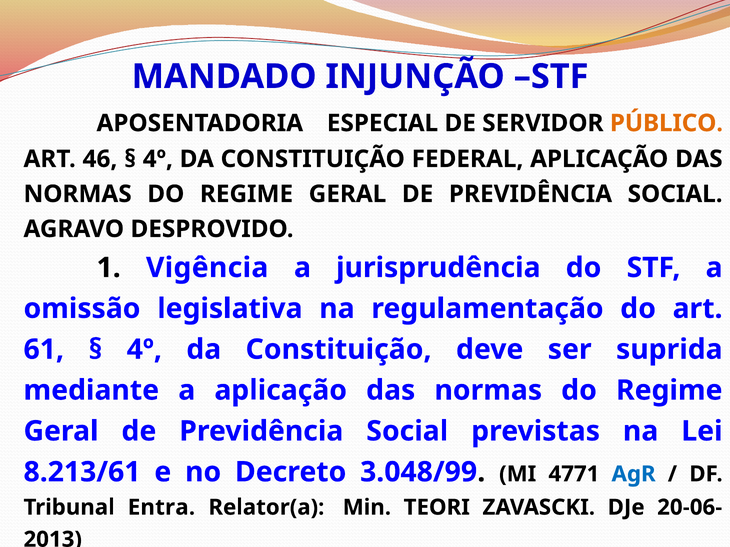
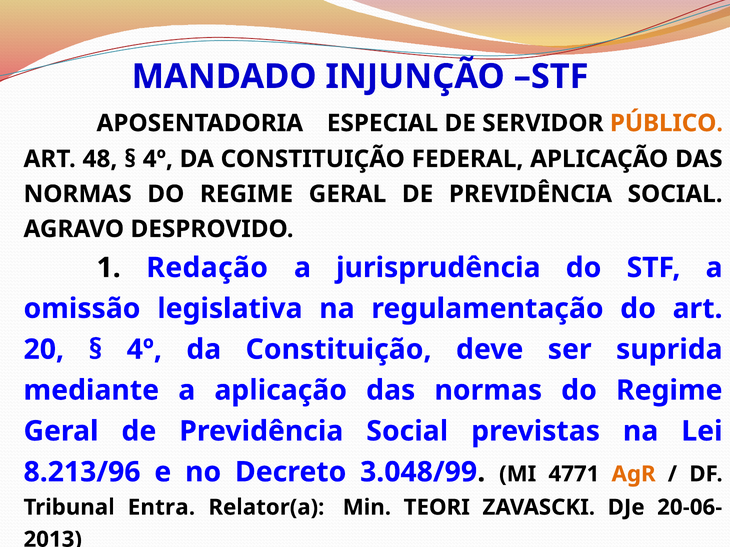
46: 46 -> 48 (100, 159)
Vigência: Vigência -> Redação (207, 268)
61: 61 -> 20 (44, 350)
8.213/61: 8.213/61 -> 8.213/96 (82, 472)
AgR colour: blue -> orange (634, 474)
